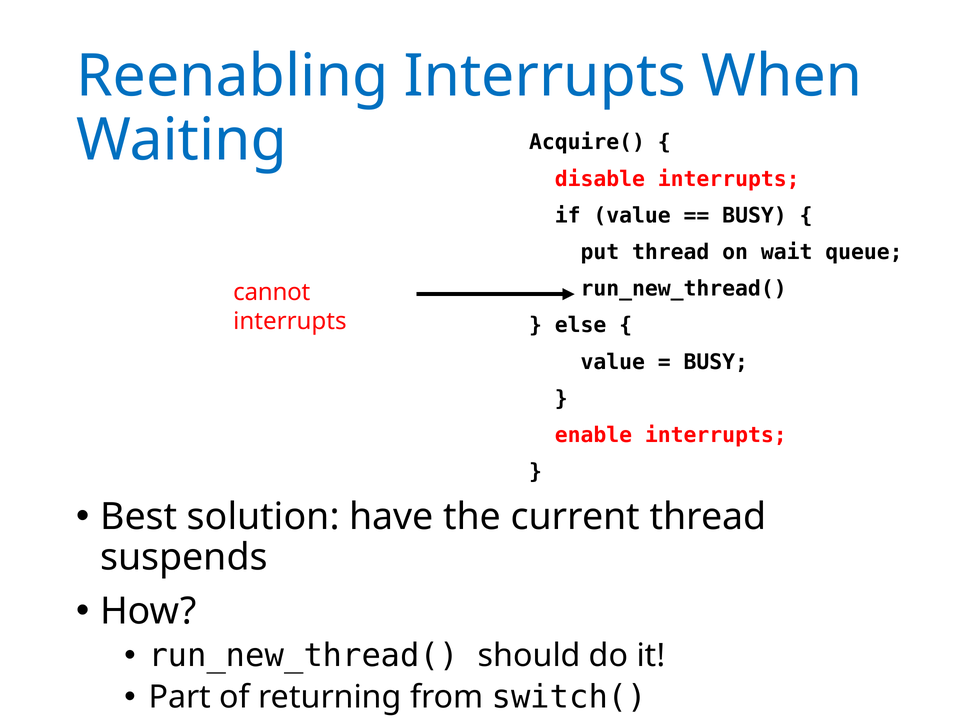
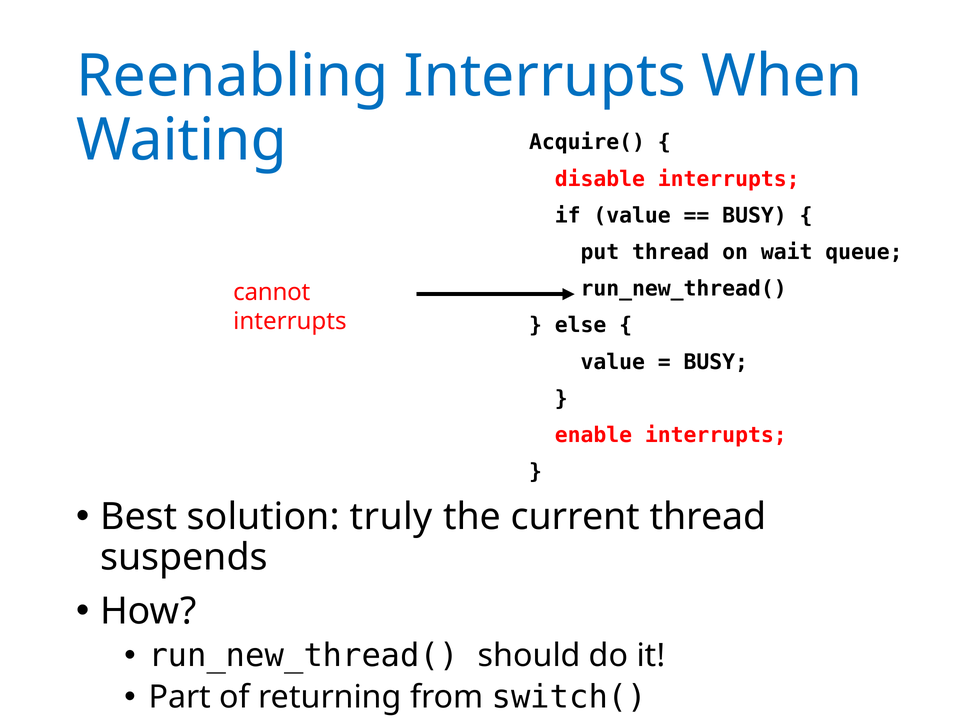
have: have -> truly (391, 516)
